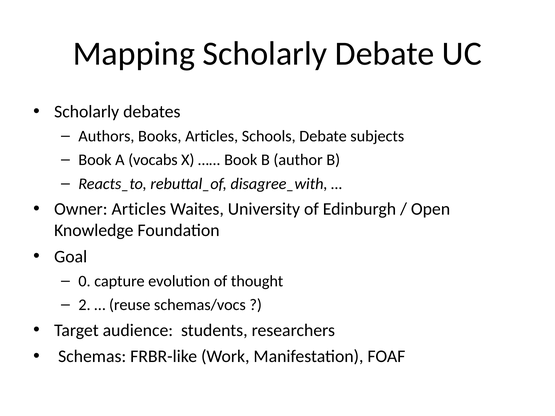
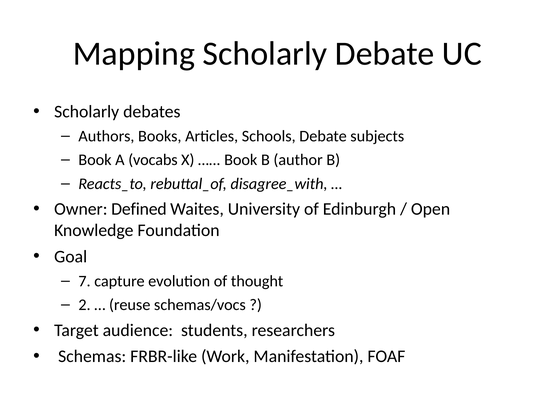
Owner Articles: Articles -> Defined (139, 209)
0: 0 -> 7 (85, 281)
